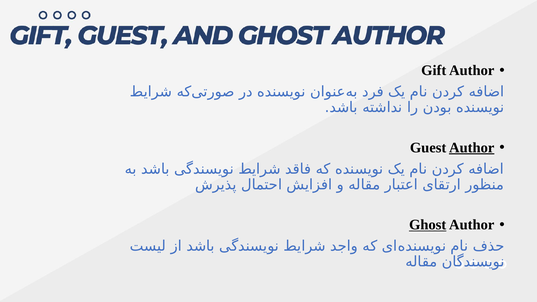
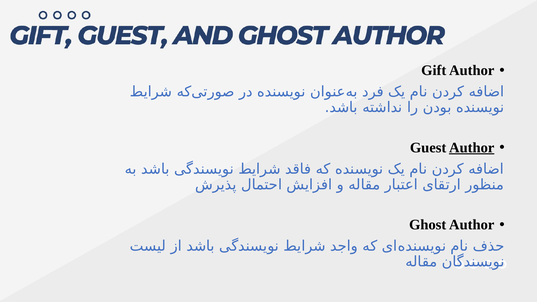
Ghost underline: present -> none (428, 225)
